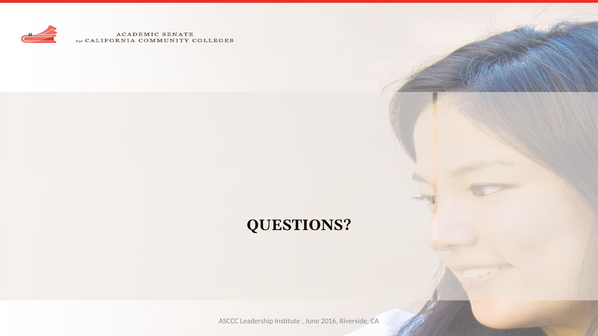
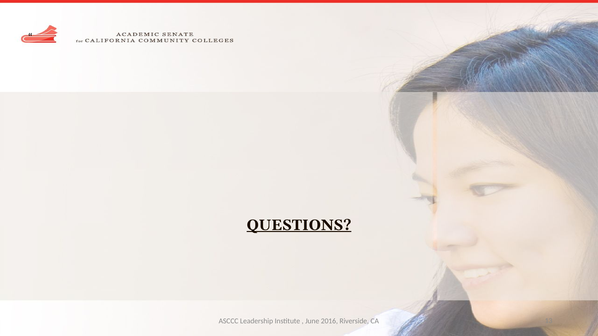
QUESTIONS underline: none -> present (299, 225)
